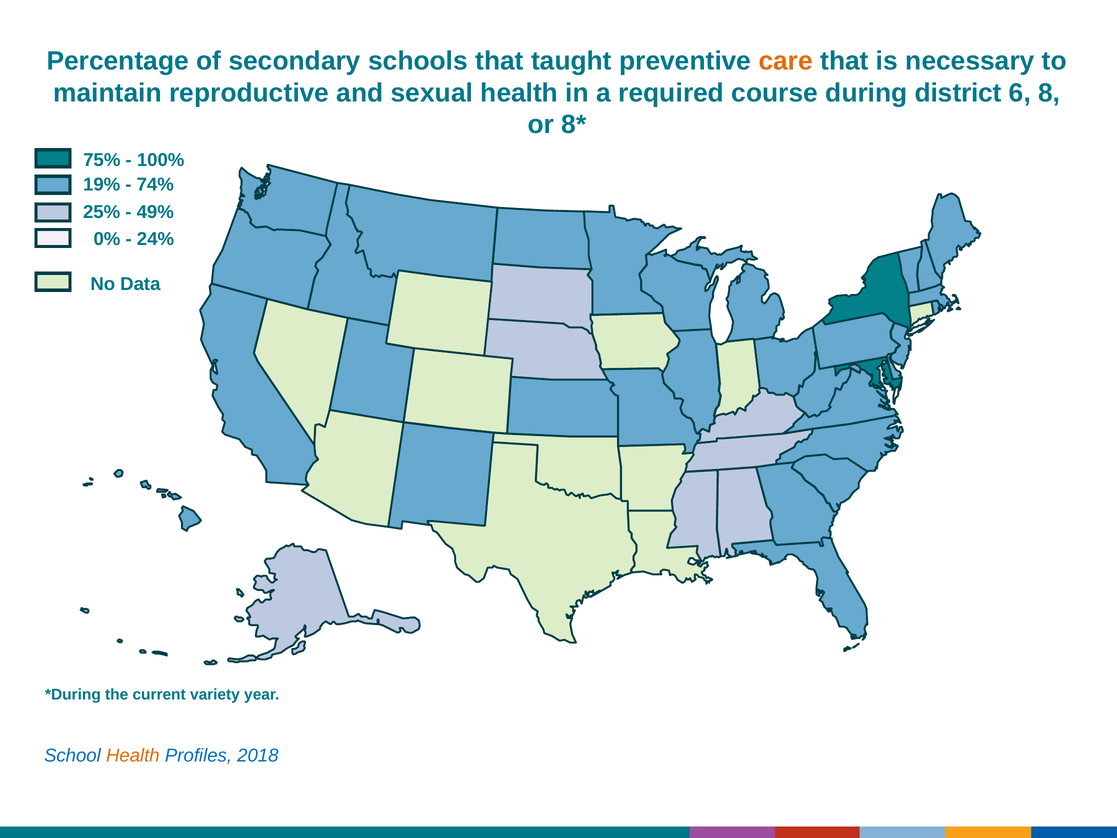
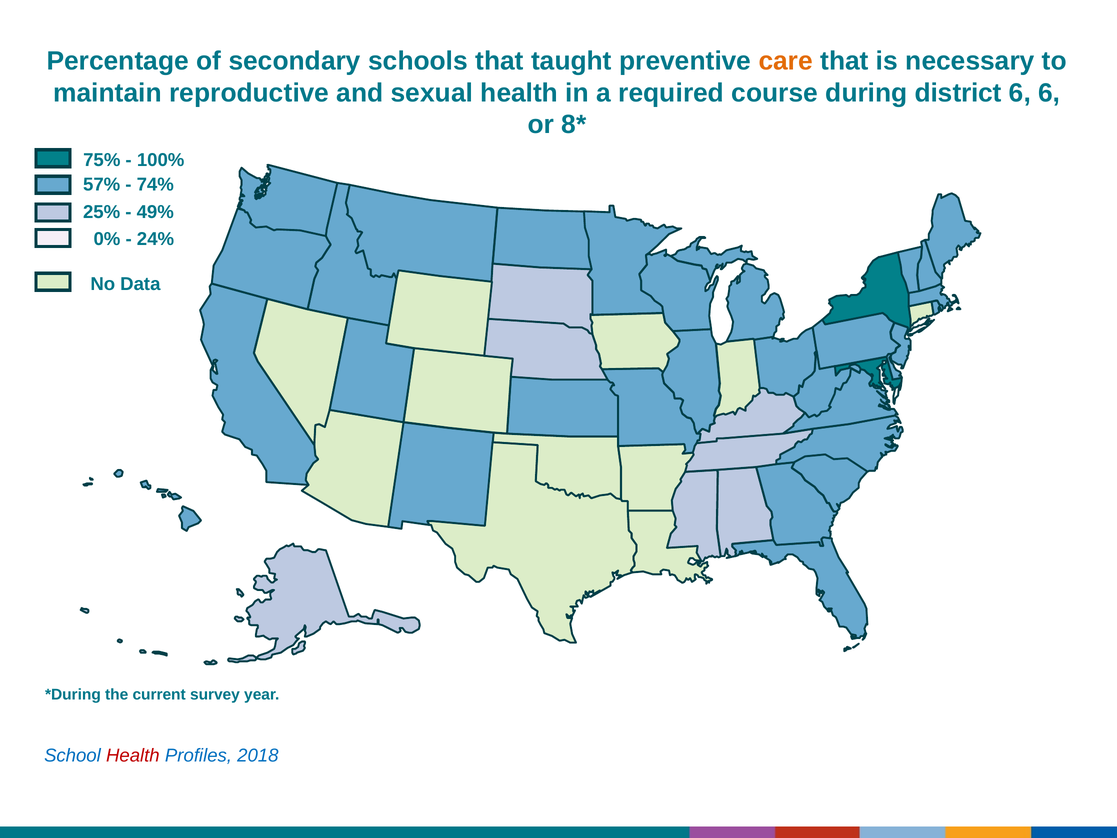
6 8: 8 -> 6 (1049, 93)
19%: 19% -> 57% (102, 185)
variety: variety -> survey (215, 694)
Health colour: orange -> red (133, 756)
